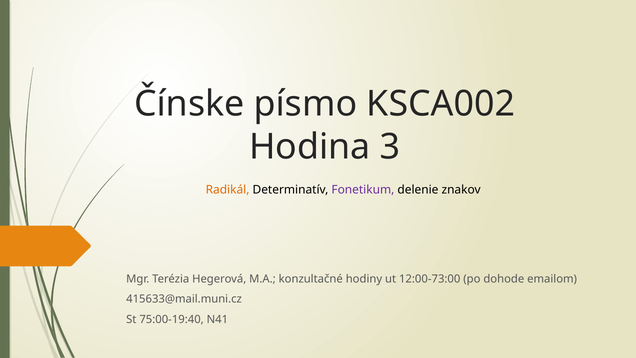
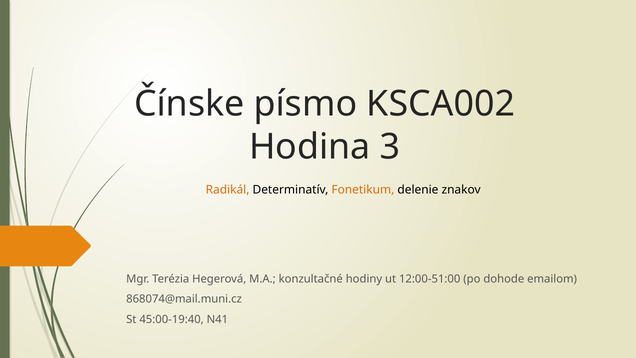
Fonetikum colour: purple -> orange (363, 189)
12:00-73:00: 12:00-73:00 -> 12:00-51:00 (430, 279)
415633@mail.muni.cz: 415633@mail.muni.cz -> 868074@mail.muni.cz (184, 299)
75:00-19:40: 75:00-19:40 -> 45:00-19:40 (172, 319)
